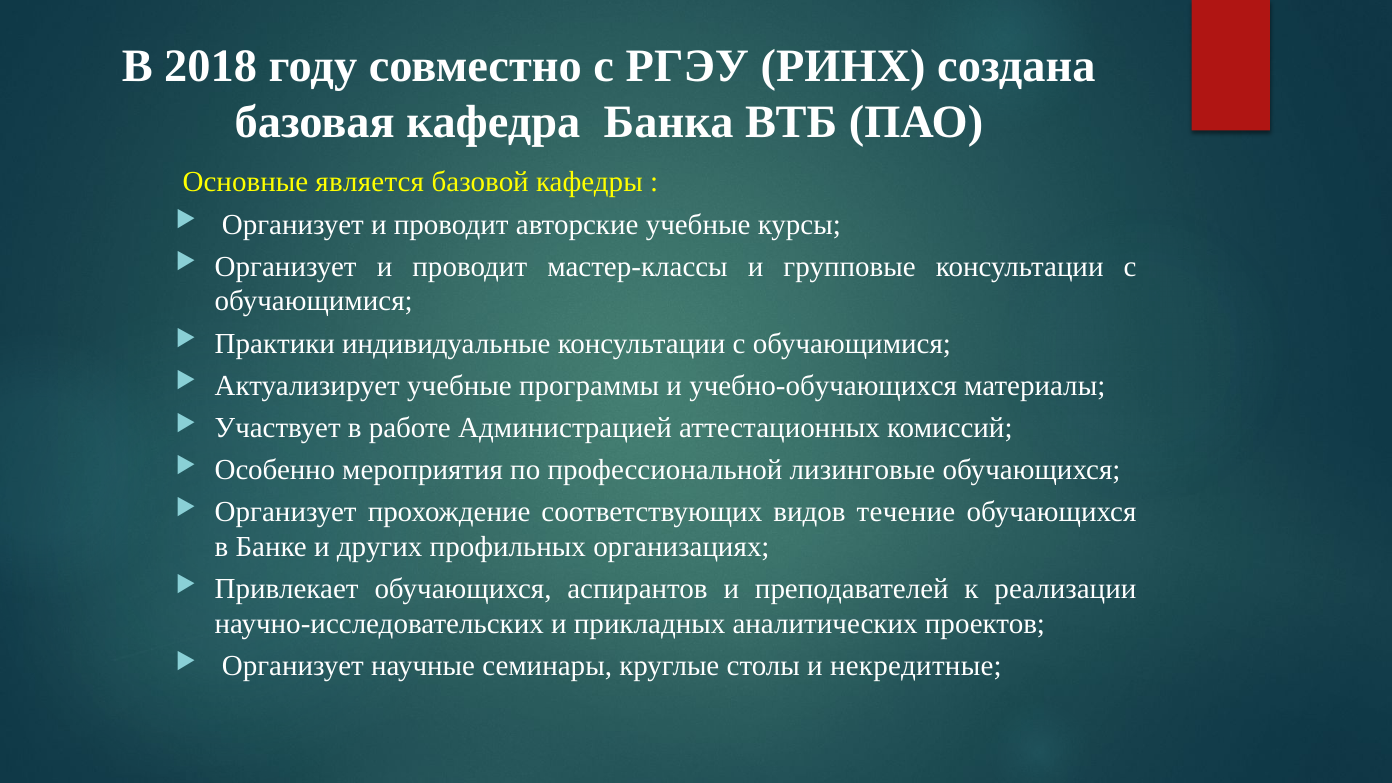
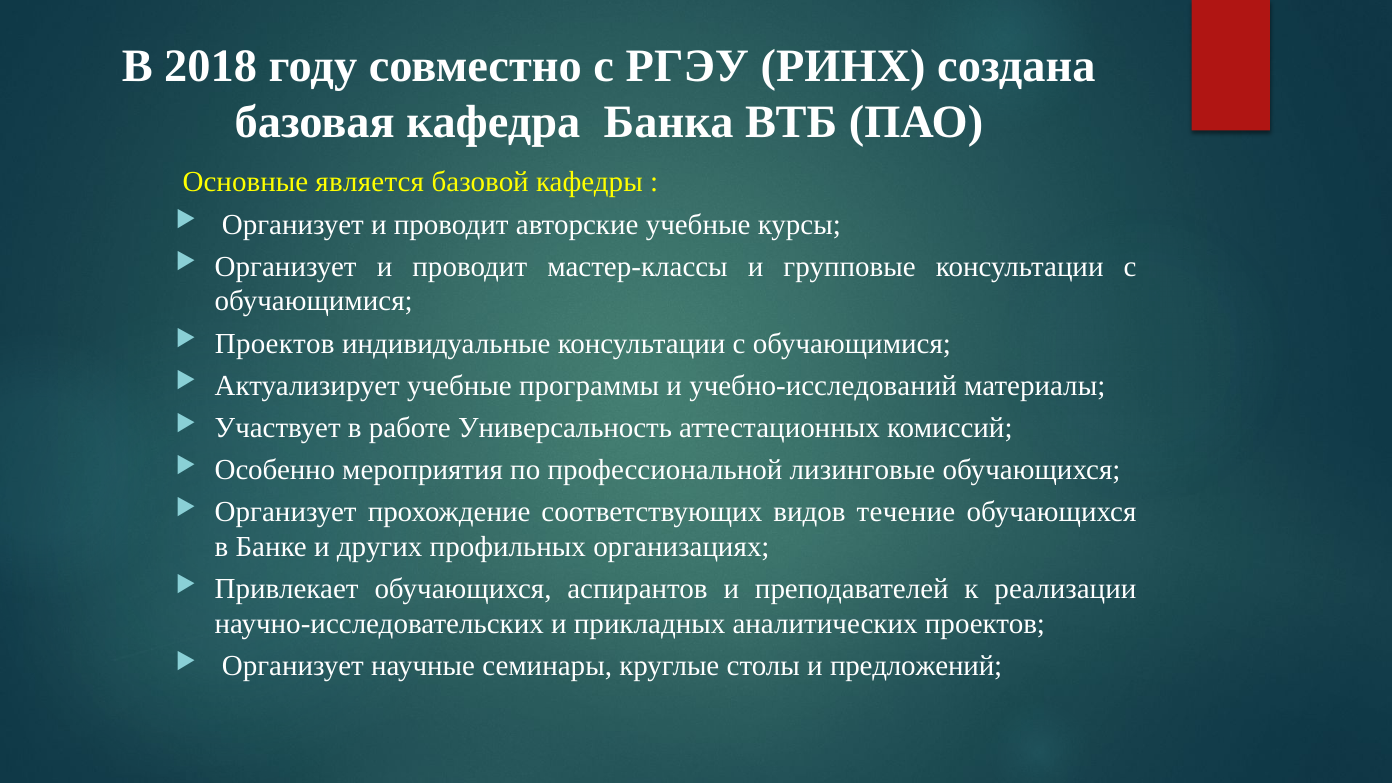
Практики: Практики -> Проектов (275, 343)
учебно-обучающихся: учебно-обучающихся -> учебно-исследований (823, 386)
Администрацией: Администрацией -> Универсальность (565, 428)
некредитные: некредитные -> предложений (916, 666)
